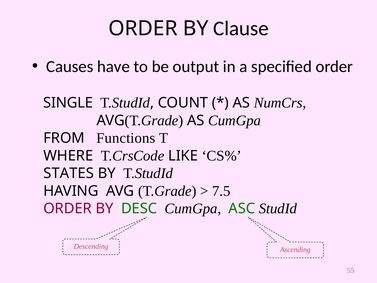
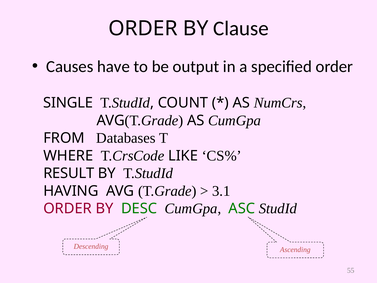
Functions: Functions -> Databases (126, 138)
STATES: STATES -> RESULT (69, 173)
7.5: 7.5 -> 3.1 (221, 191)
